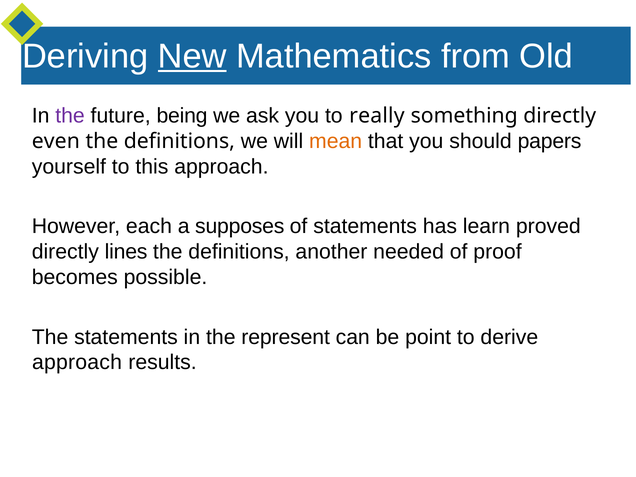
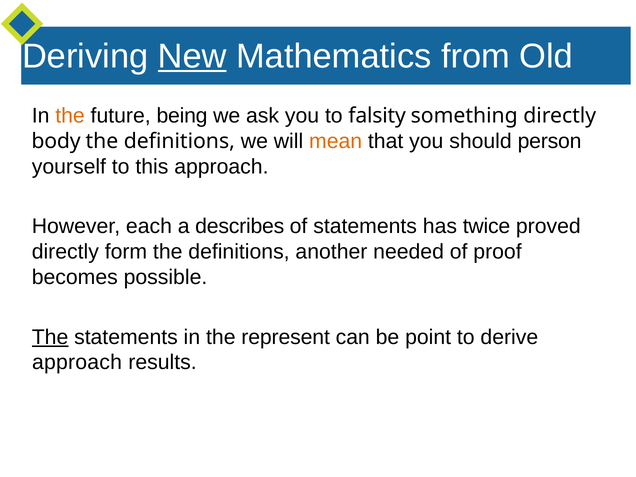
the colour: purple -> orange (70, 116)
really: really -> falsity (377, 116)
even: even -> body (56, 141)
papers: papers -> person (550, 141)
supposes: supposes -> describes (240, 226)
learn: learn -> twice (487, 226)
lines: lines -> form (126, 252)
The underline: none -> present (50, 337)
